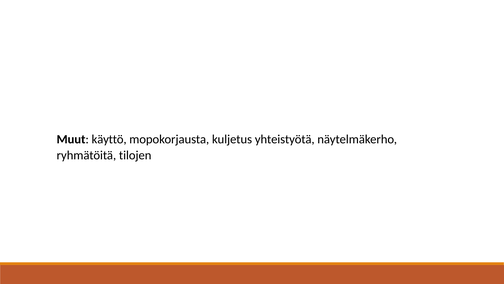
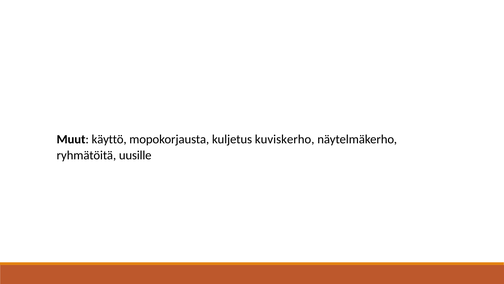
yhteistyötä: yhteistyötä -> kuviskerho (285, 139)
tilojen: tilojen -> uusille (135, 155)
